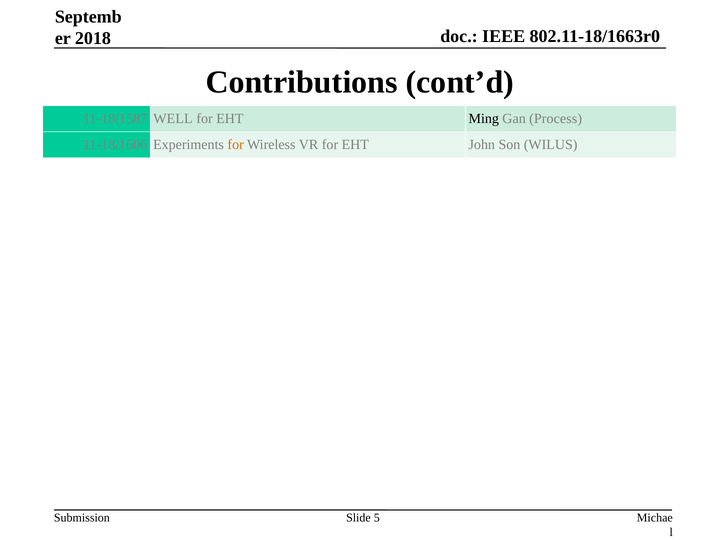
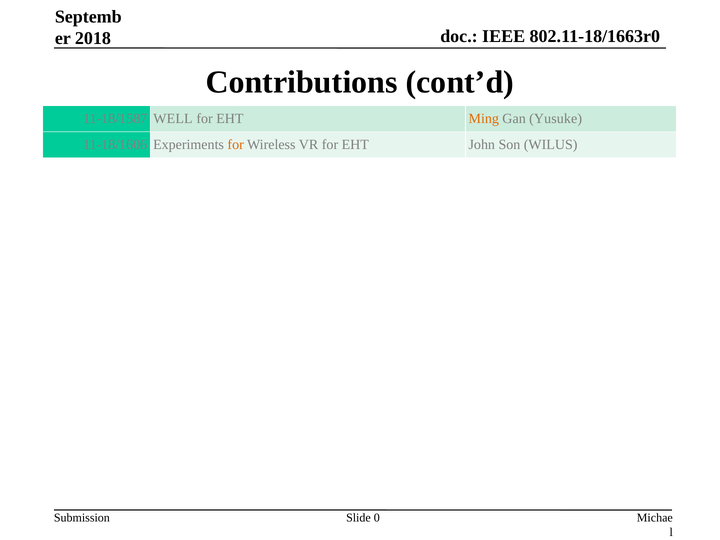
Ming colour: black -> orange (484, 119)
Process: Process -> Yusuke (556, 119)
5: 5 -> 0 (377, 518)
